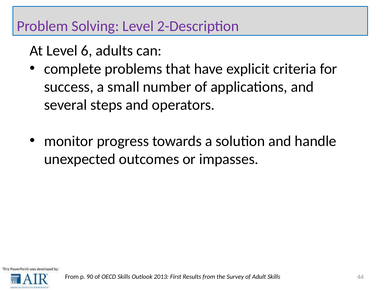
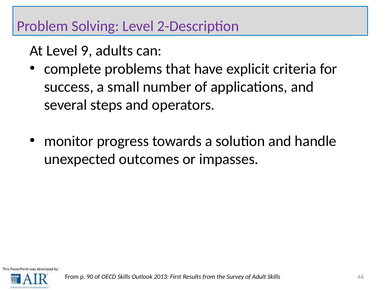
6: 6 -> 9 (87, 51)
